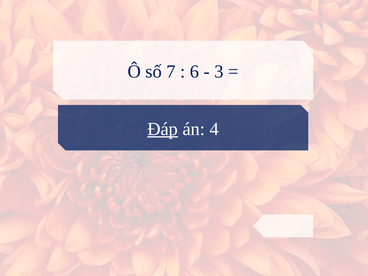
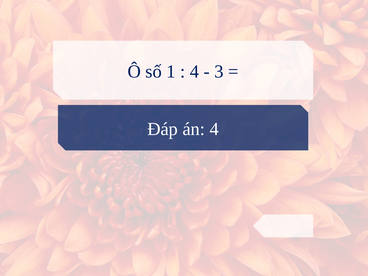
7: 7 -> 1 (171, 71)
6: 6 -> 4 (194, 71)
Đáp underline: present -> none (163, 129)
